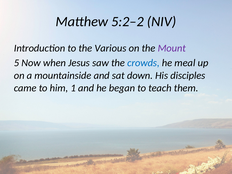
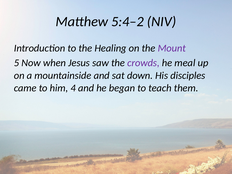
5:2–2: 5:2–2 -> 5:4–2 (127, 22)
Various: Various -> Healing (110, 48)
crowds colour: blue -> purple (143, 63)
1: 1 -> 4 (73, 88)
